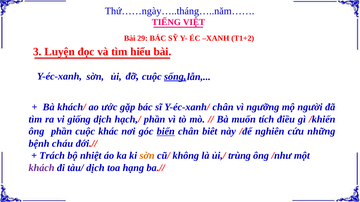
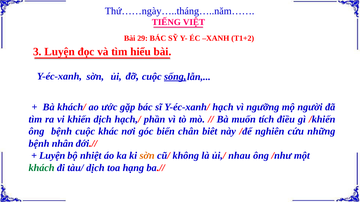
Y-éc-xanh/ chân: chân -> hạch (223, 107)
giống: giống -> khiến (79, 119)
ông phần: phần -> bệnh (62, 132)
biển underline: present -> none (166, 132)
cháu: cháu -> nhân (63, 144)
Trách: Trách -> Luyện (52, 156)
trùng: trùng -> nhau (239, 156)
khách colour: purple -> green (42, 168)
